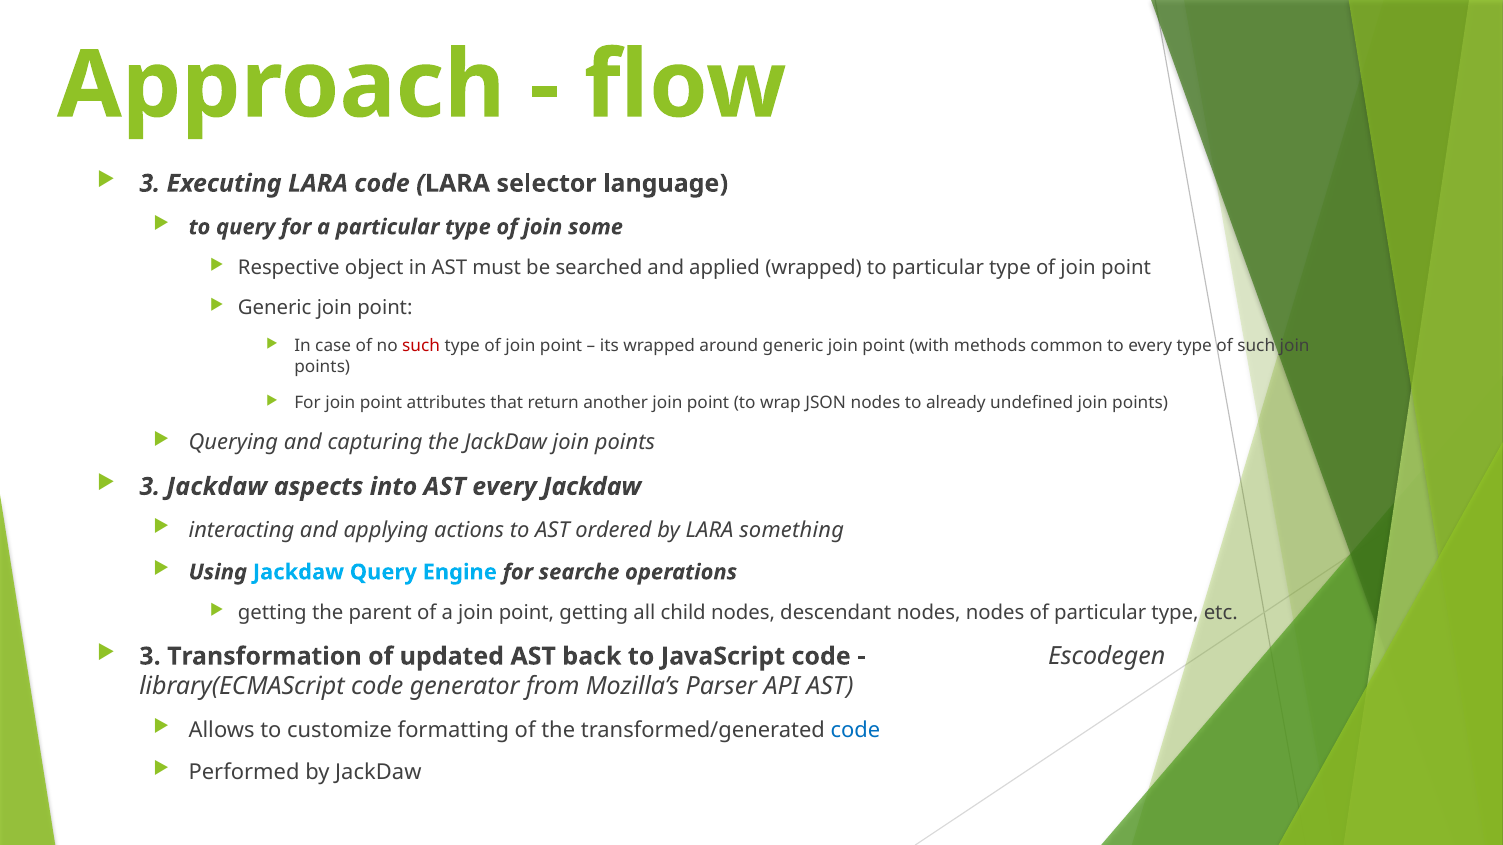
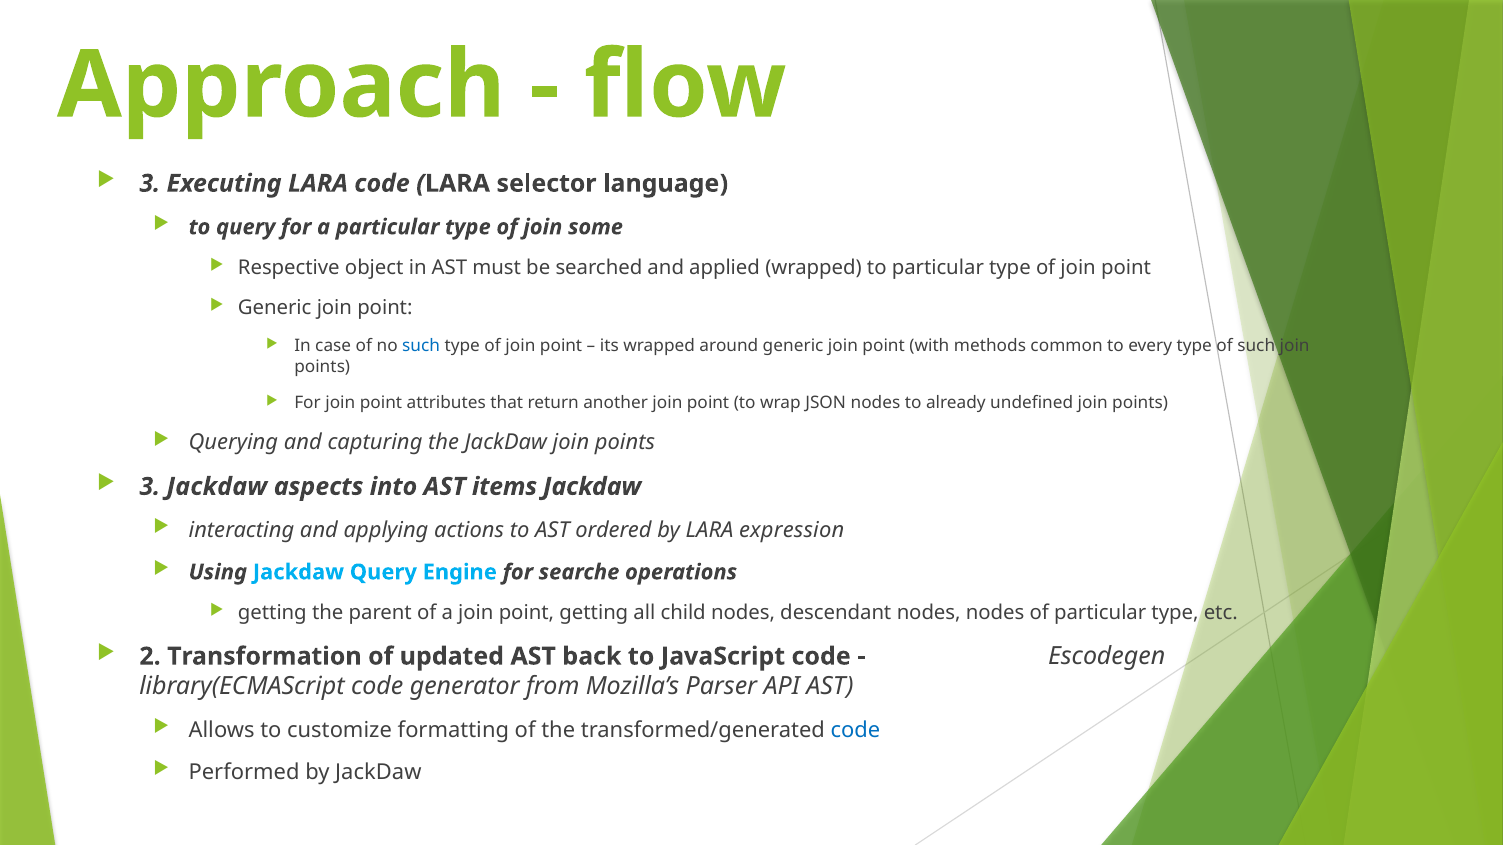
such colour: red -> blue (421, 346)
AST every: every -> items (505, 487)
something: something -> expression (792, 530)
3: 3 -> 2 (150, 657)
